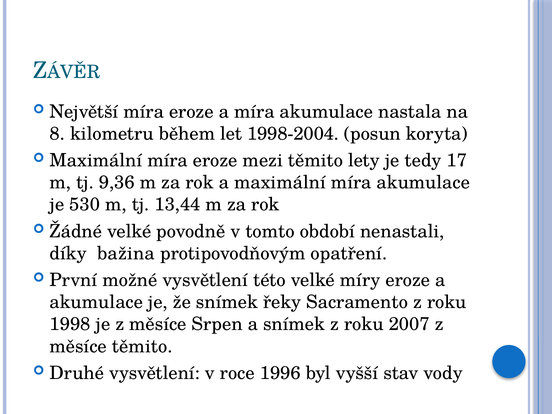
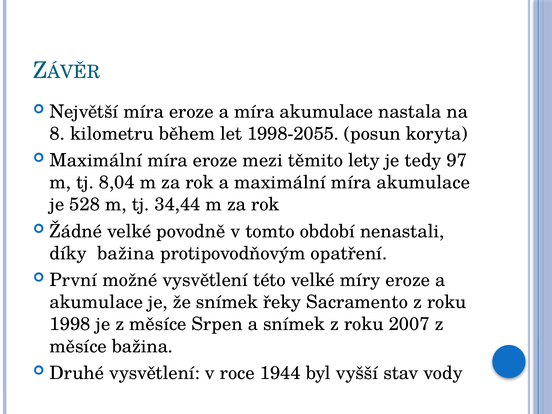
1998-2004: 1998-2004 -> 1998-2055 (293, 134)
17: 17 -> 97 (457, 160)
9,36: 9,36 -> 8,04 (117, 182)
530: 530 -> 528 (85, 205)
13,44: 13,44 -> 34,44 (178, 205)
měsíce těmito: těmito -> bažina (142, 346)
1996: 1996 -> 1944 (280, 373)
